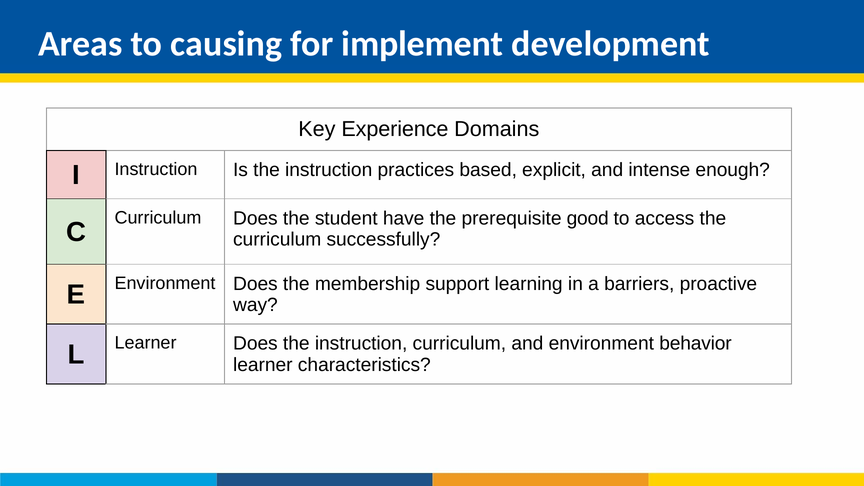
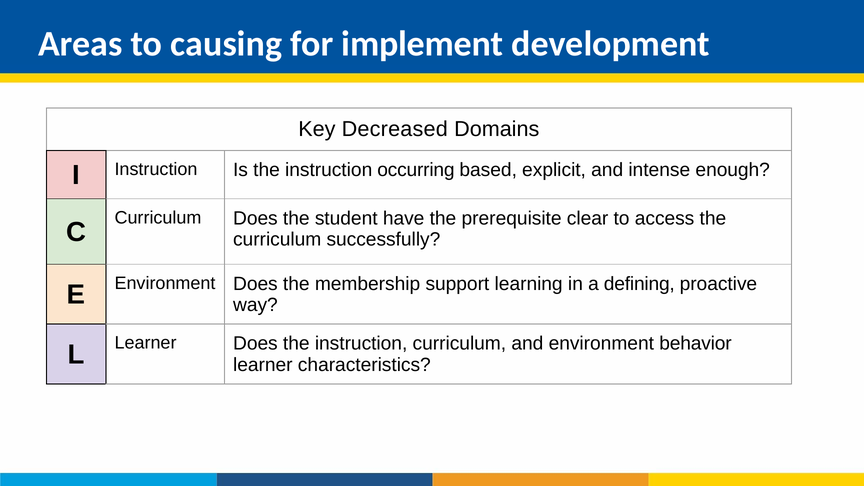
Experience: Experience -> Decreased (395, 129)
practices: practices -> occurring (416, 170)
good: good -> clear (588, 218)
barriers: barriers -> defining (639, 284)
